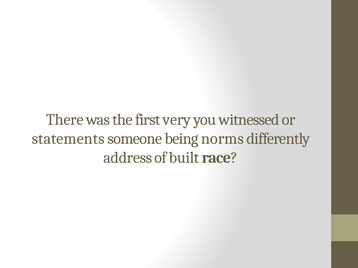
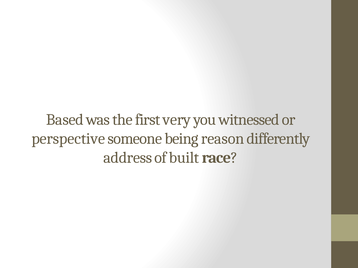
There: There -> Based (65, 120)
statements: statements -> perspective (68, 139)
norms: norms -> reason (223, 139)
